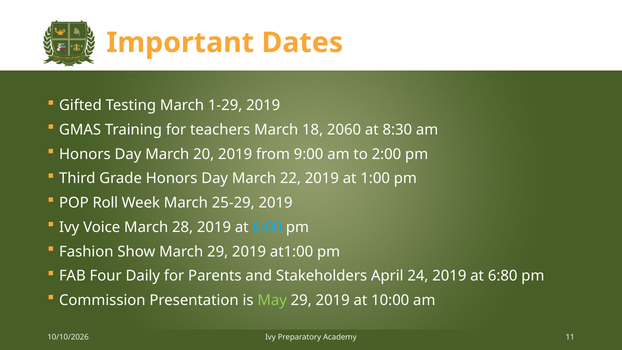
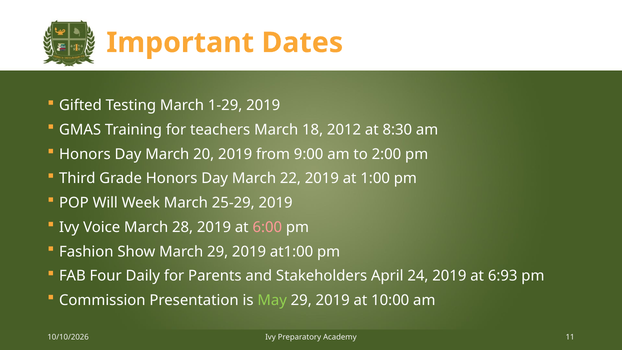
2060: 2060 -> 2012 (344, 130)
Roll: Roll -> Will (105, 203)
6:00 colour: light blue -> pink (267, 227)
6:80: 6:80 -> 6:93 (503, 276)
